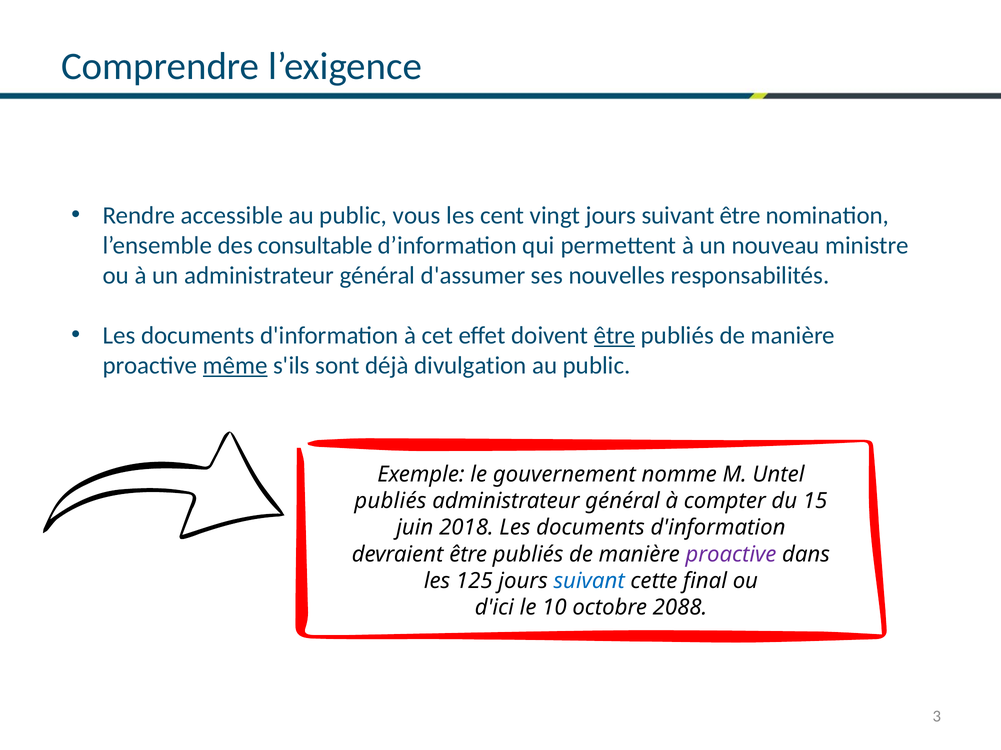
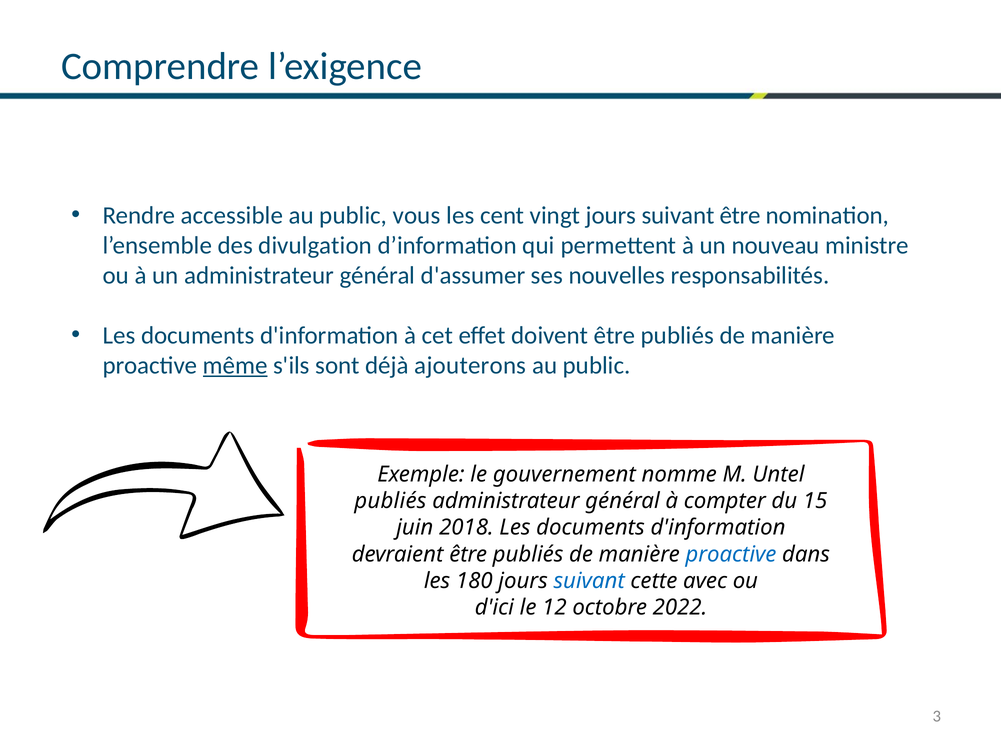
consultable: consultable -> divulgation (315, 246)
être underline: present -> none (615, 336)
divulgation: divulgation -> ajouterons (470, 366)
proactive colour: purple -> blue (731, 555)
125: 125 -> 180 (474, 581)
final: final -> avec (705, 581)
10: 10 -> 12 (554, 608)
2088: 2088 -> 2022 (680, 608)
